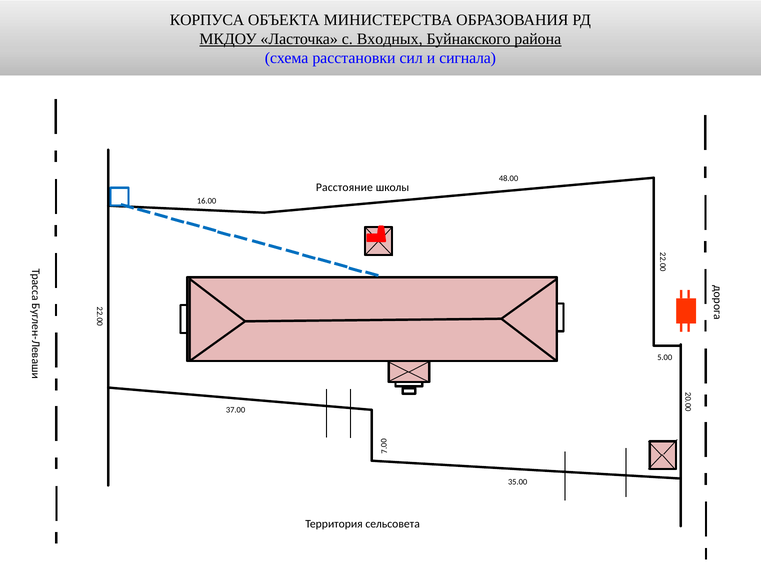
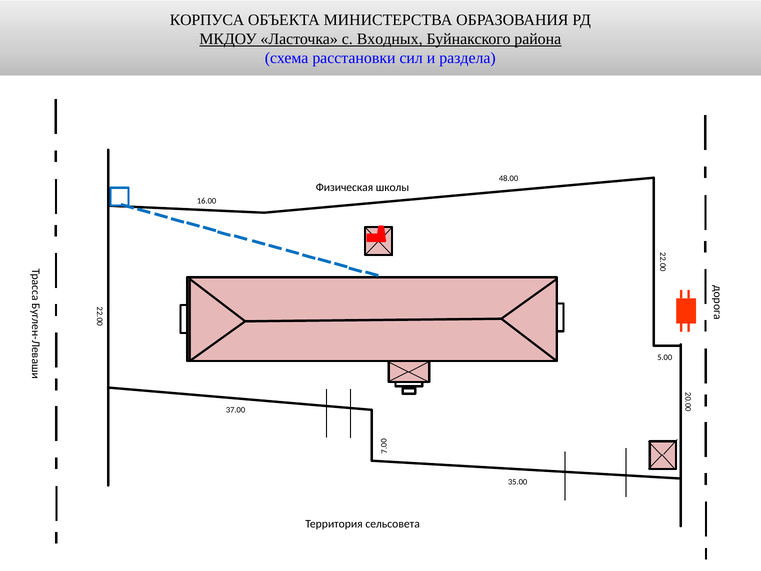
сигнала: сигнала -> раздела (468, 58)
Расстояние: Расстояние -> Физическая (344, 187)
